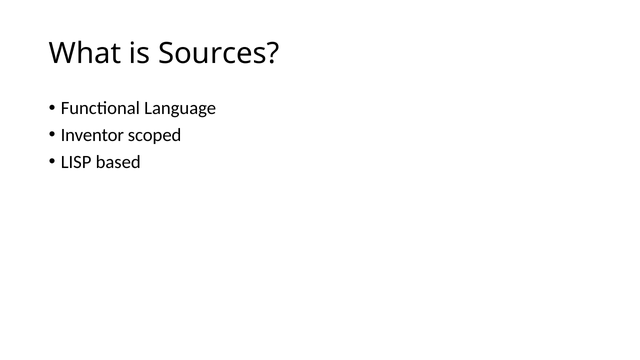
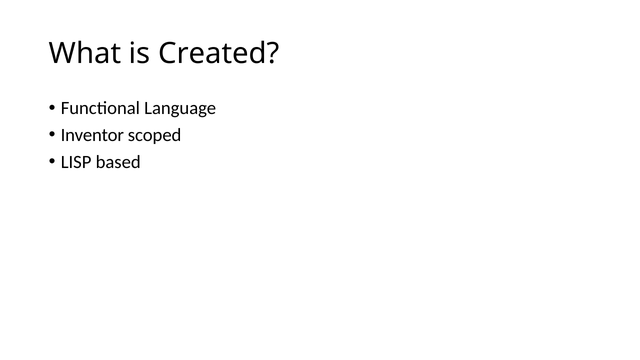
Sources: Sources -> Created (219, 54)
